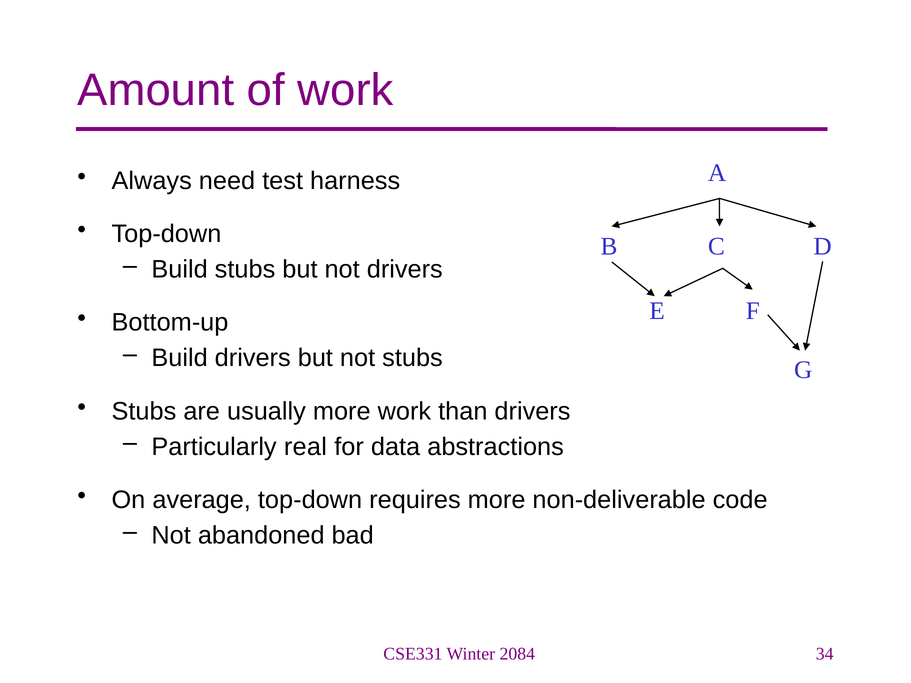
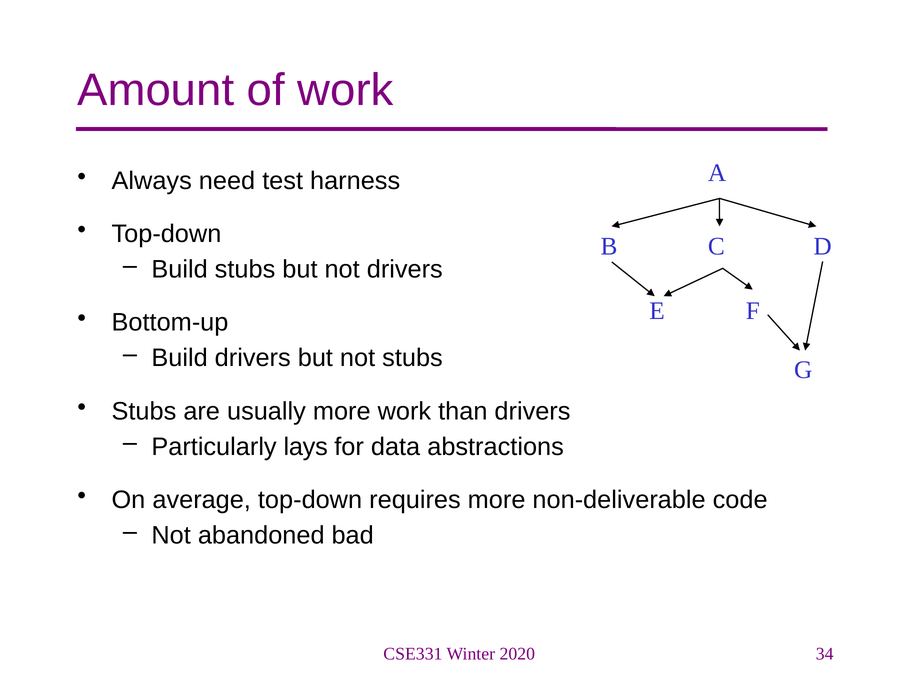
real: real -> lays (306, 447)
2084: 2084 -> 2020 (517, 654)
